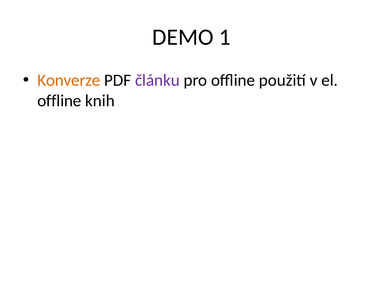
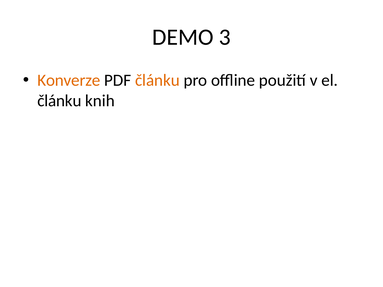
1: 1 -> 3 (225, 37)
článku colour: purple -> orange (157, 80)
offline: offline -> článku (59, 101)
